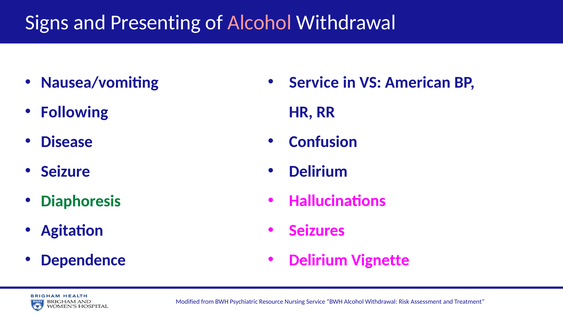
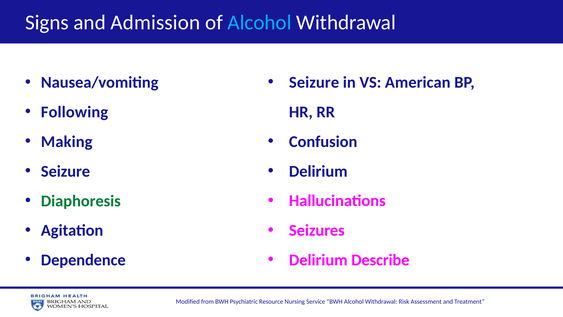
Presenting: Presenting -> Admission (155, 22)
Alcohol colour: pink -> light blue (260, 22)
Service: Service -> Seizure (314, 82)
Disease: Disease -> Making (67, 142)
Vignette: Vignette -> Describe (380, 260)
